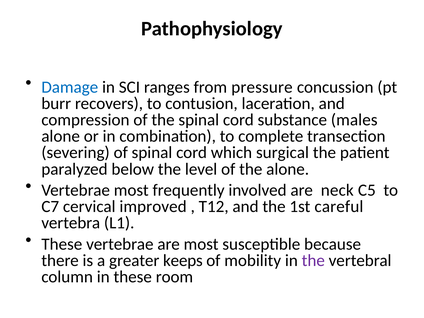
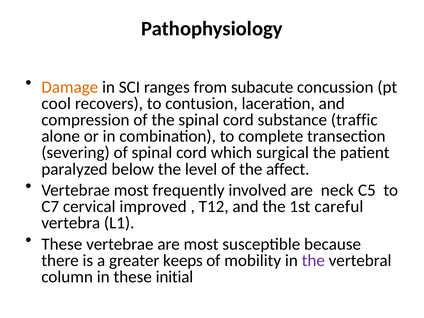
Damage colour: blue -> orange (70, 87)
pressure: pressure -> subacute (262, 87)
burr: burr -> cool (56, 103)
males: males -> traffic (354, 120)
the alone: alone -> affect (288, 169)
room: room -> initial (174, 277)
